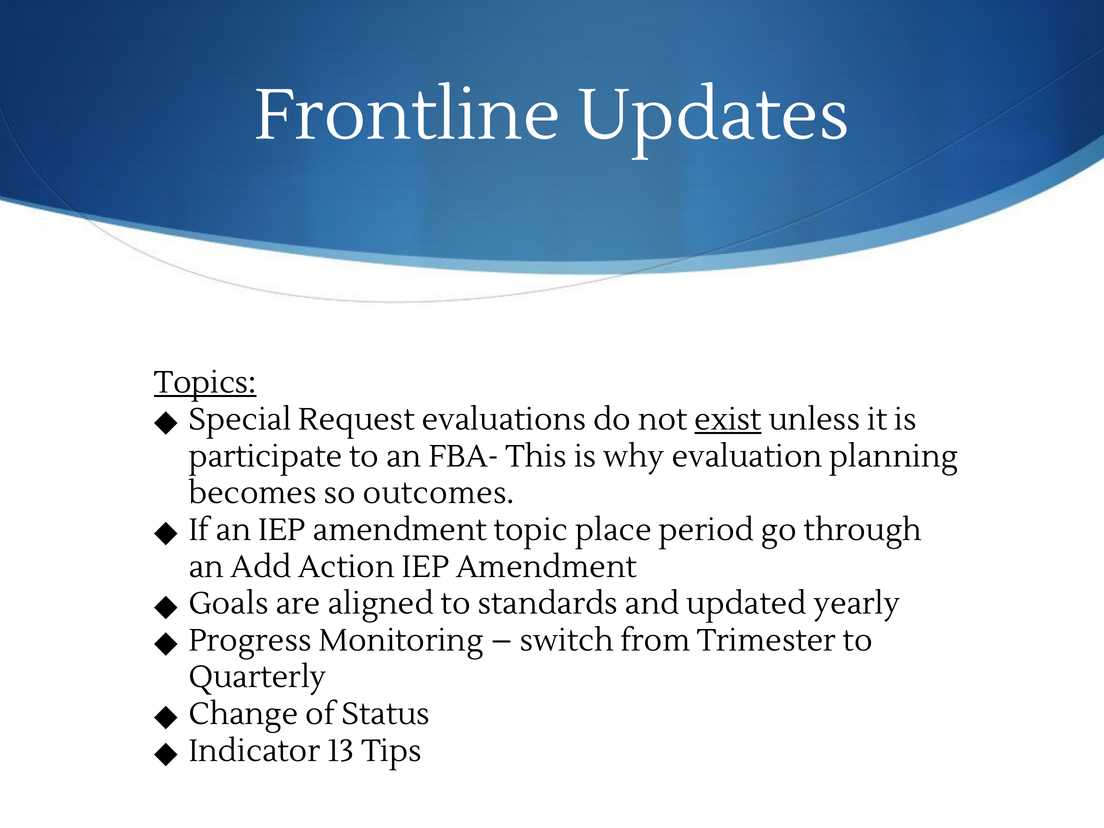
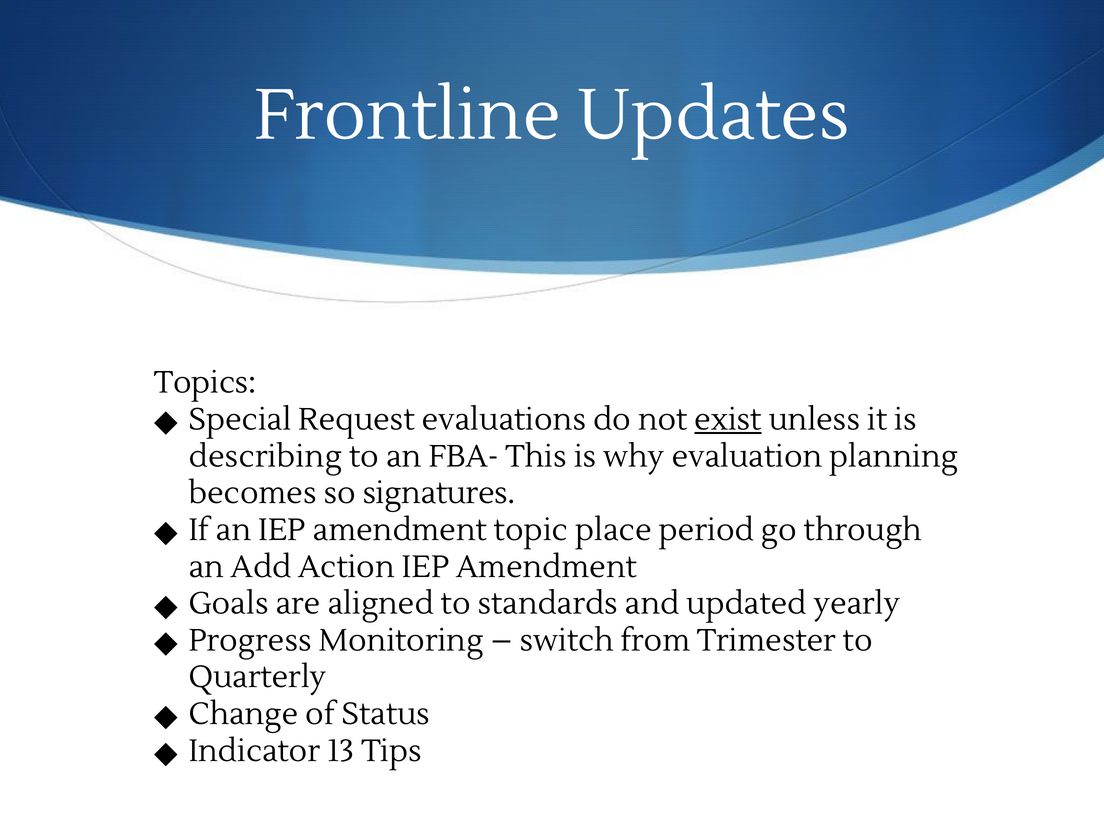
Topics underline: present -> none (205, 383)
participate: participate -> describing (265, 456)
outcomes: outcomes -> signatures (439, 493)
